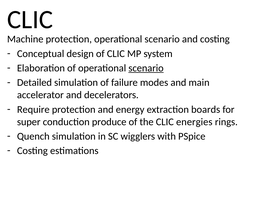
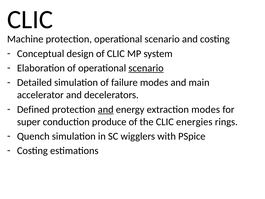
Require: Require -> Defined (33, 109)
and underline: none -> present (106, 109)
extraction boards: boards -> modes (206, 109)
